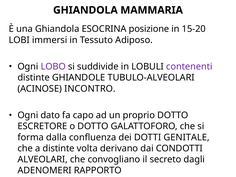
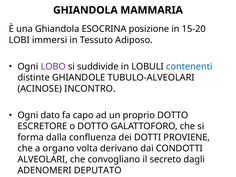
contenenti colour: purple -> blue (189, 67)
GENITALE: GENITALE -> PROVIENE (187, 137)
a distinte: distinte -> organo (58, 148)
RAPPORTO: RAPPORTO -> DEPUTATO (98, 170)
